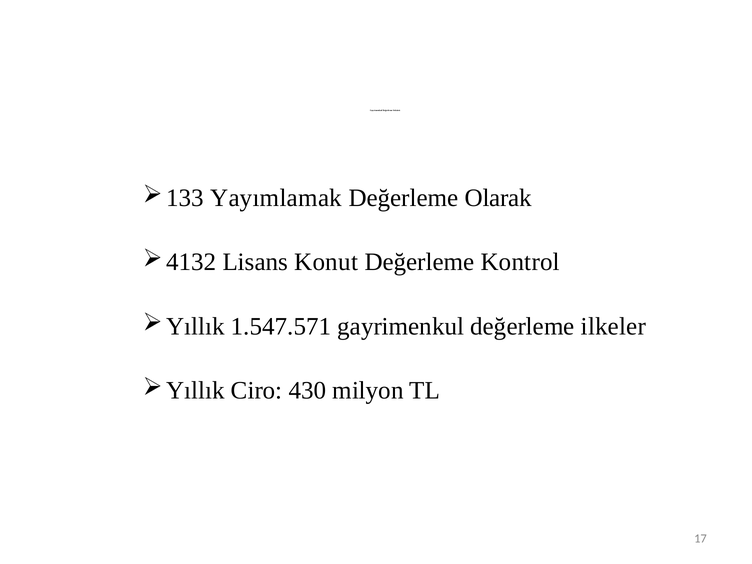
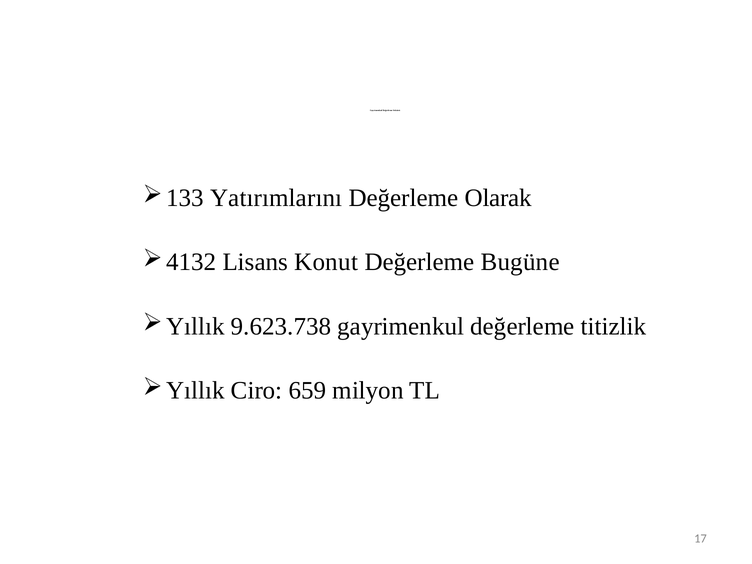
Yayımlamak: Yayımlamak -> Yatırımlarını (276, 198)
Kontrol: Kontrol -> Bugüne (520, 262)
1.547.571: 1.547.571 -> 9.623.738 (281, 326)
ilkeler: ilkeler -> titizlik (614, 326)
430: 430 -> 659 (307, 390)
